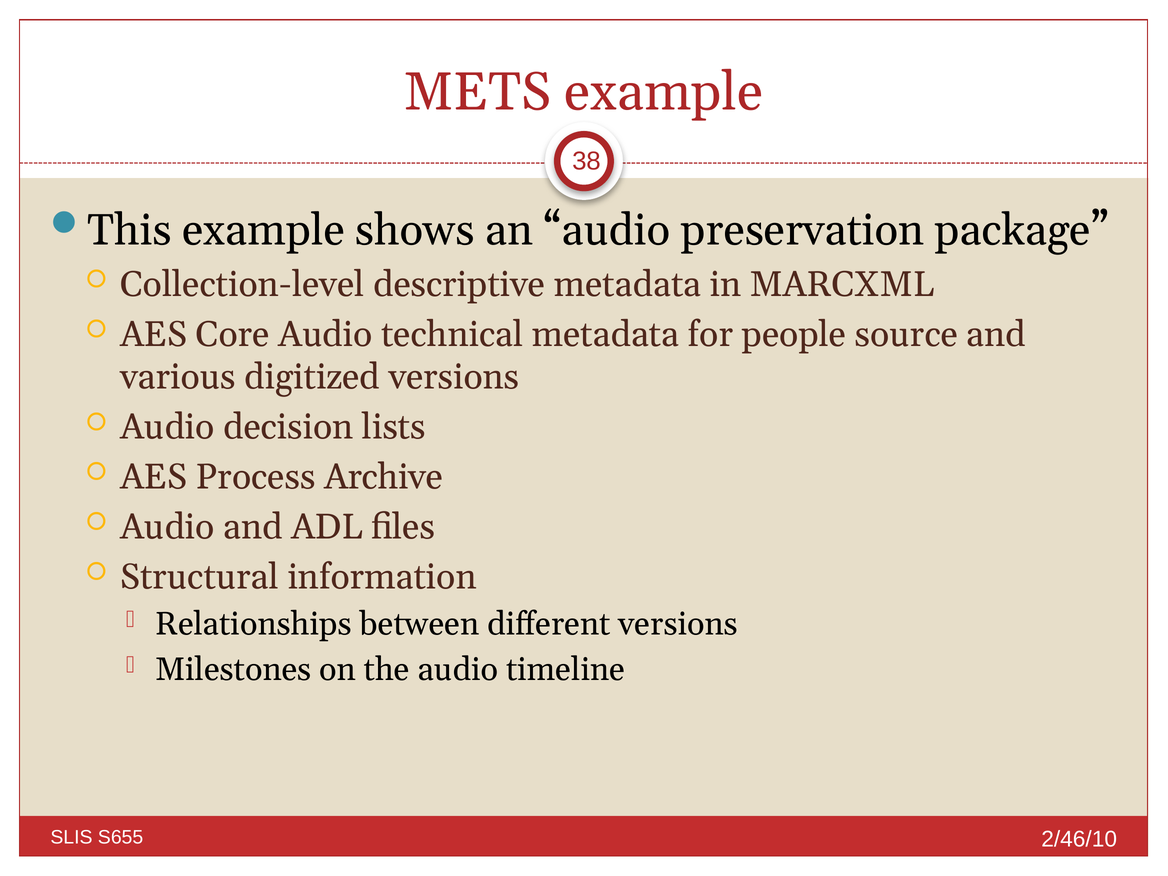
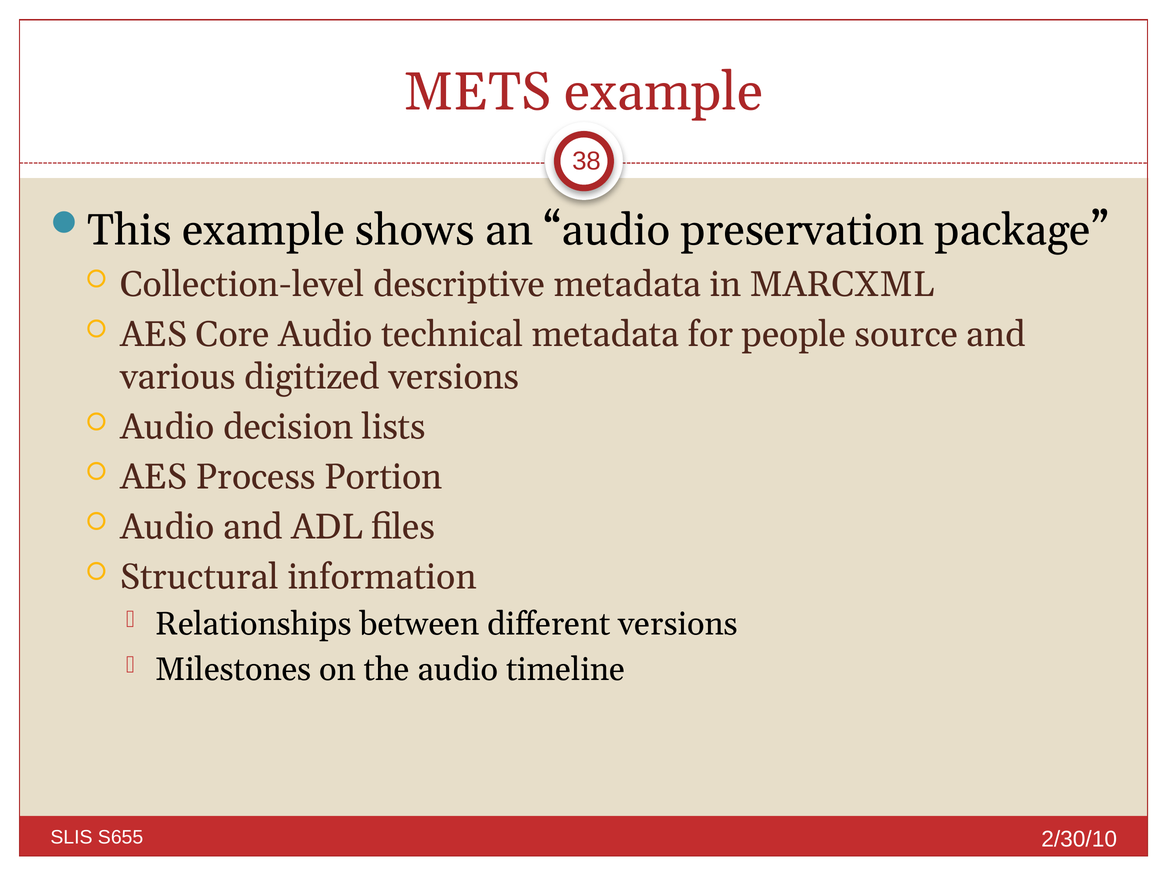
Archive: Archive -> Portion (383, 477)
2/46/10: 2/46/10 -> 2/30/10 (1079, 839)
